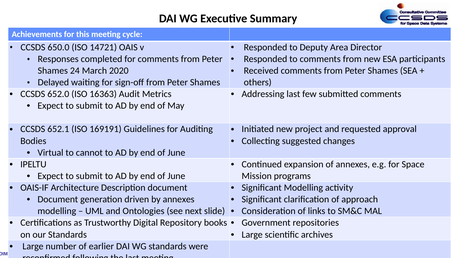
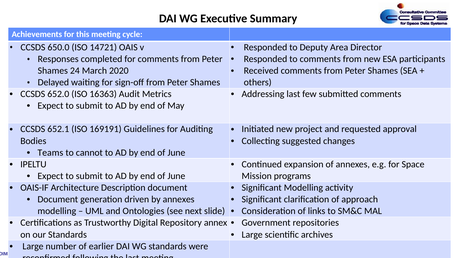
Virtual: Virtual -> Teams (50, 153)
books: books -> annex (216, 223)
